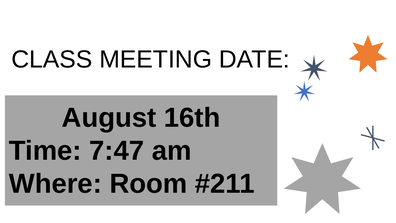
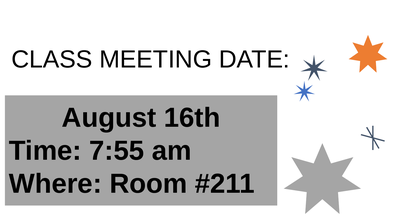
7:47: 7:47 -> 7:55 (117, 151)
